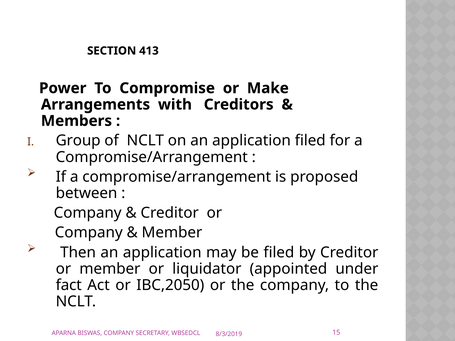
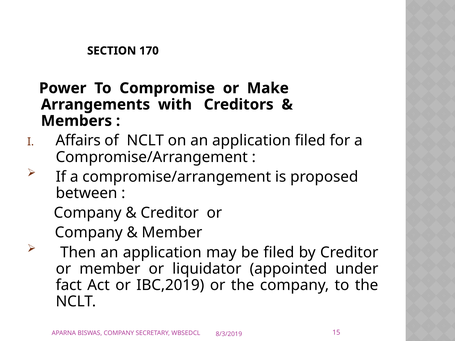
413: 413 -> 170 (149, 51)
Group: Group -> Affairs (78, 141)
IBC,2050: IBC,2050 -> IBC,2019 (170, 285)
